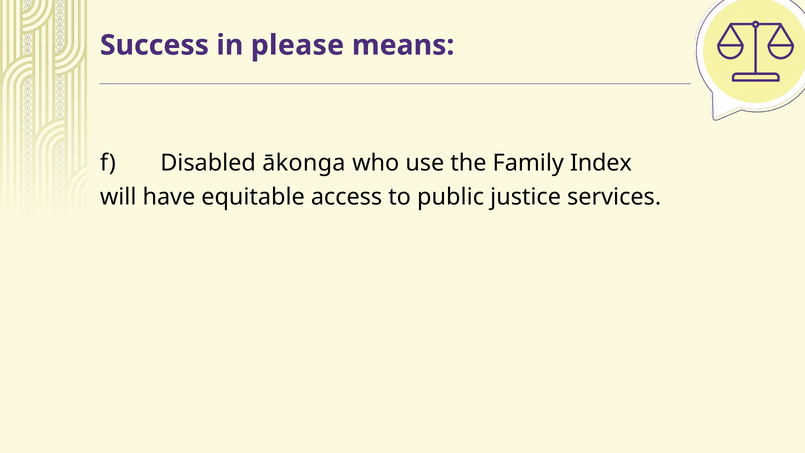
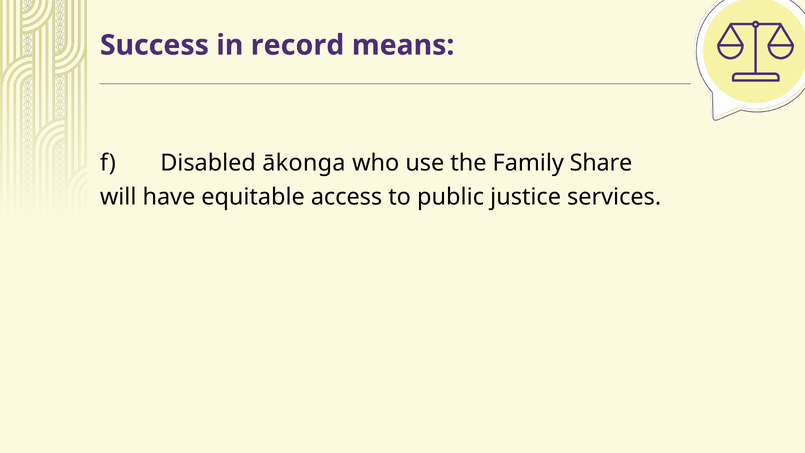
please: please -> record (298, 45)
Index: Index -> Share (601, 163)
